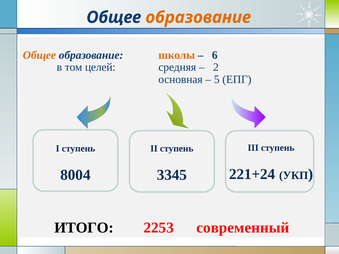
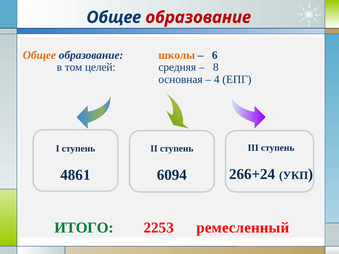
образование colour: orange -> red (198, 17)
2: 2 -> 8 (216, 67)
5: 5 -> 4 (217, 79)
221+24: 221+24 -> 266+24 (252, 174)
8004: 8004 -> 4861 (75, 175)
3345: 3345 -> 6094 (172, 175)
ИТОГО colour: black -> green (84, 228)
современный: современный -> ремесленный (243, 228)
